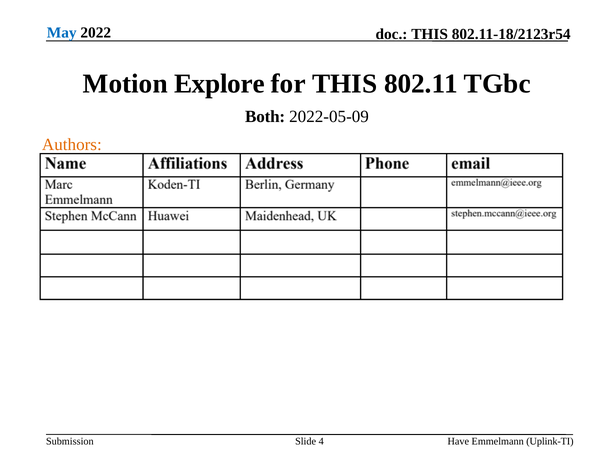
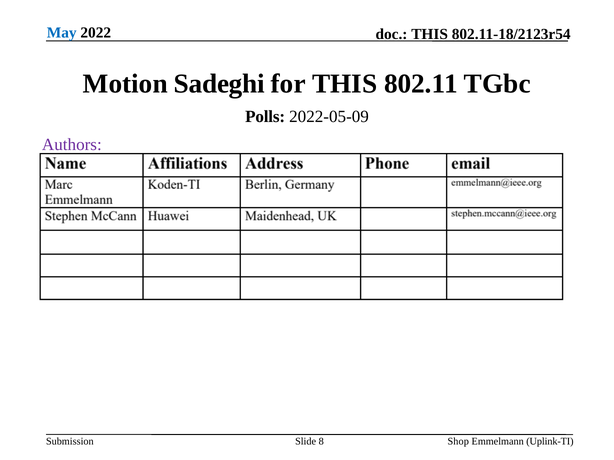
Explore: Explore -> Sadeghi (219, 84)
Both: Both -> Polls (265, 117)
Authors colour: orange -> purple (72, 145)
4: 4 -> 8 (321, 442)
Have: Have -> Shop (458, 442)
